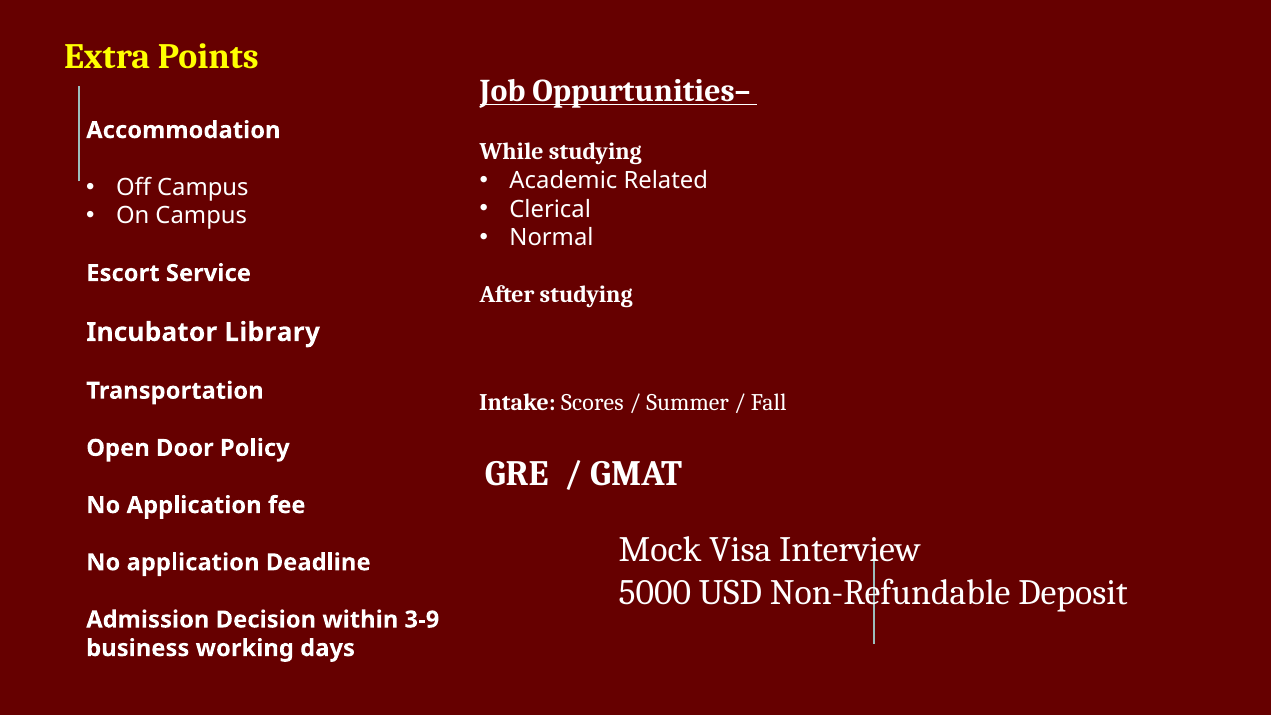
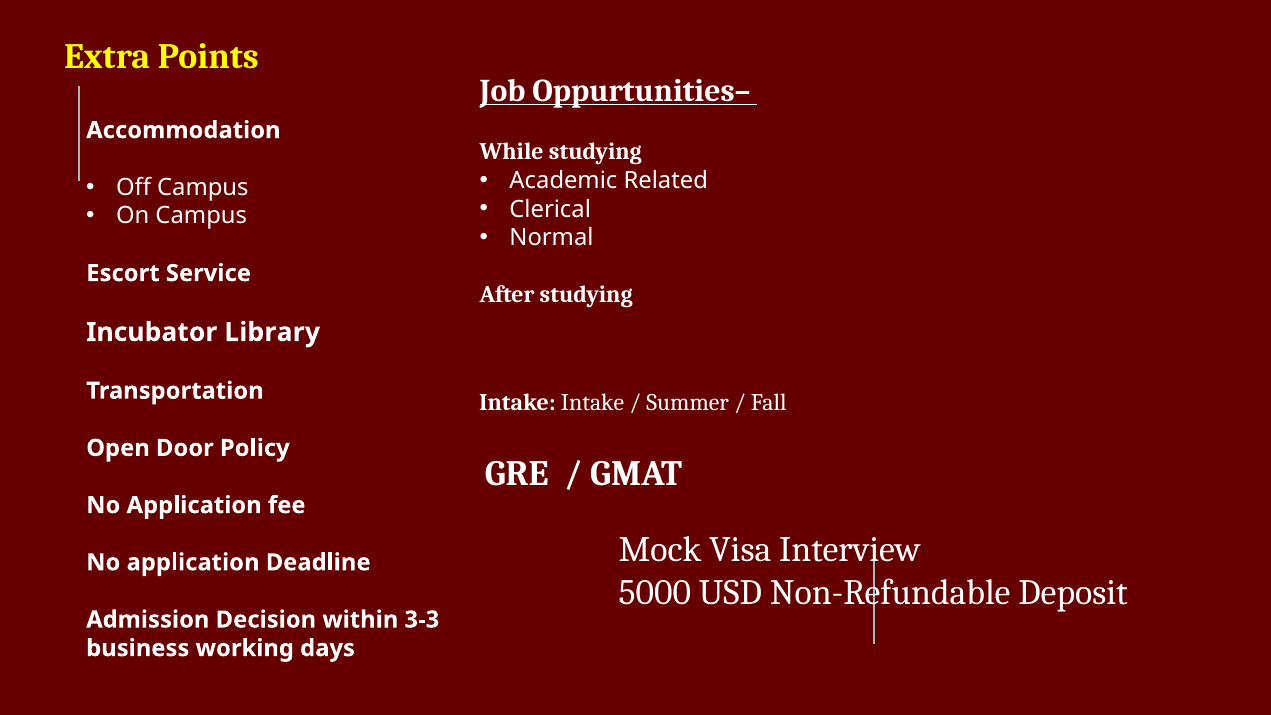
Intake Scores: Scores -> Intake (593, 402)
3-9: 3-9 -> 3-3 (422, 620)
